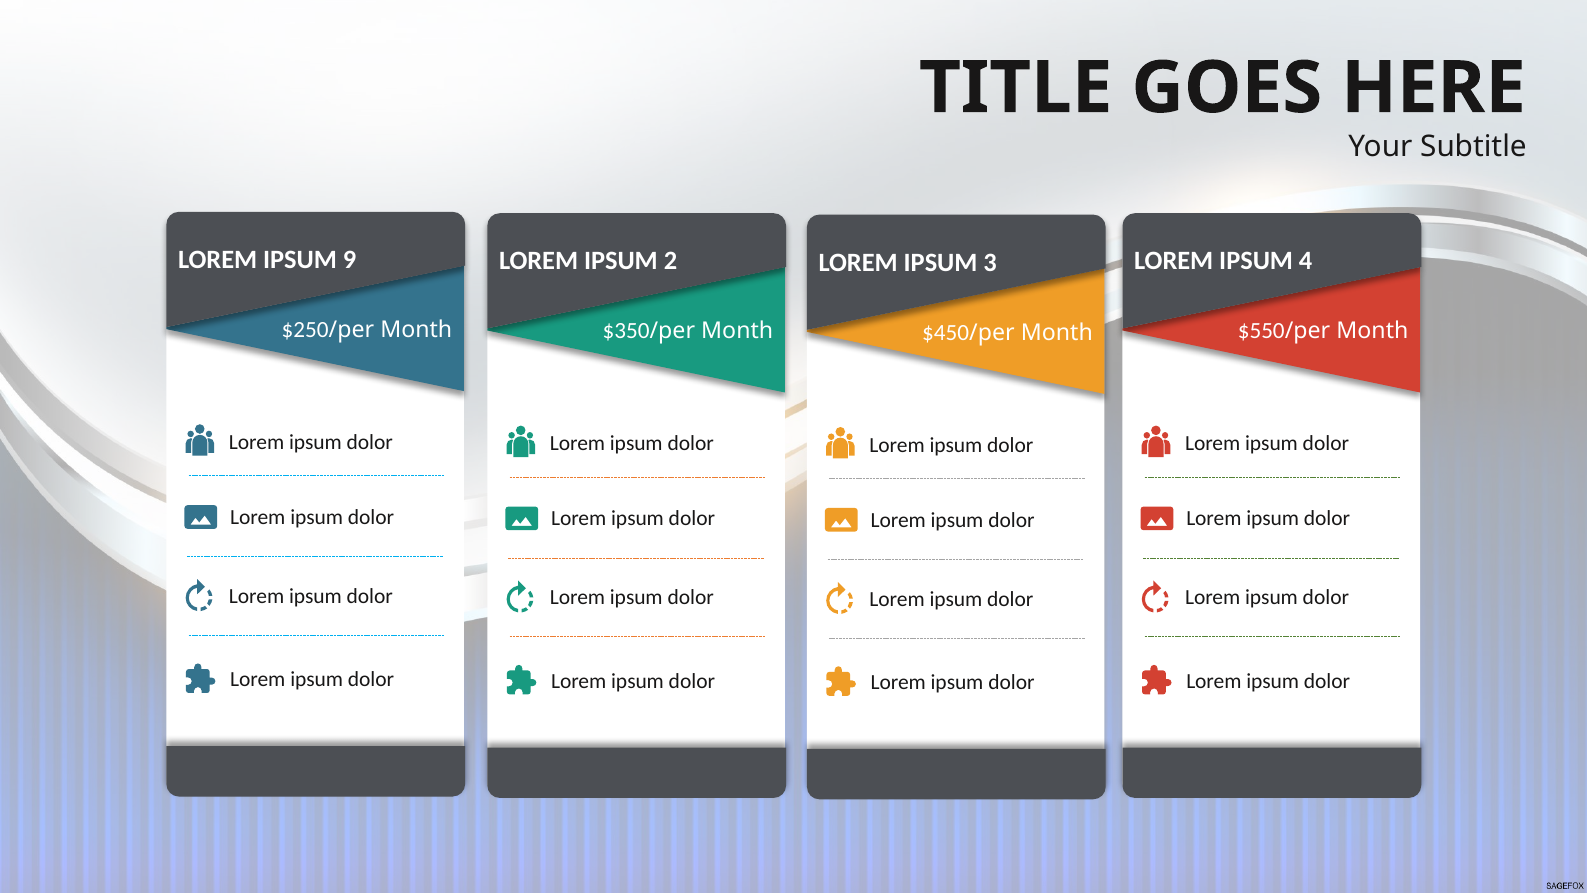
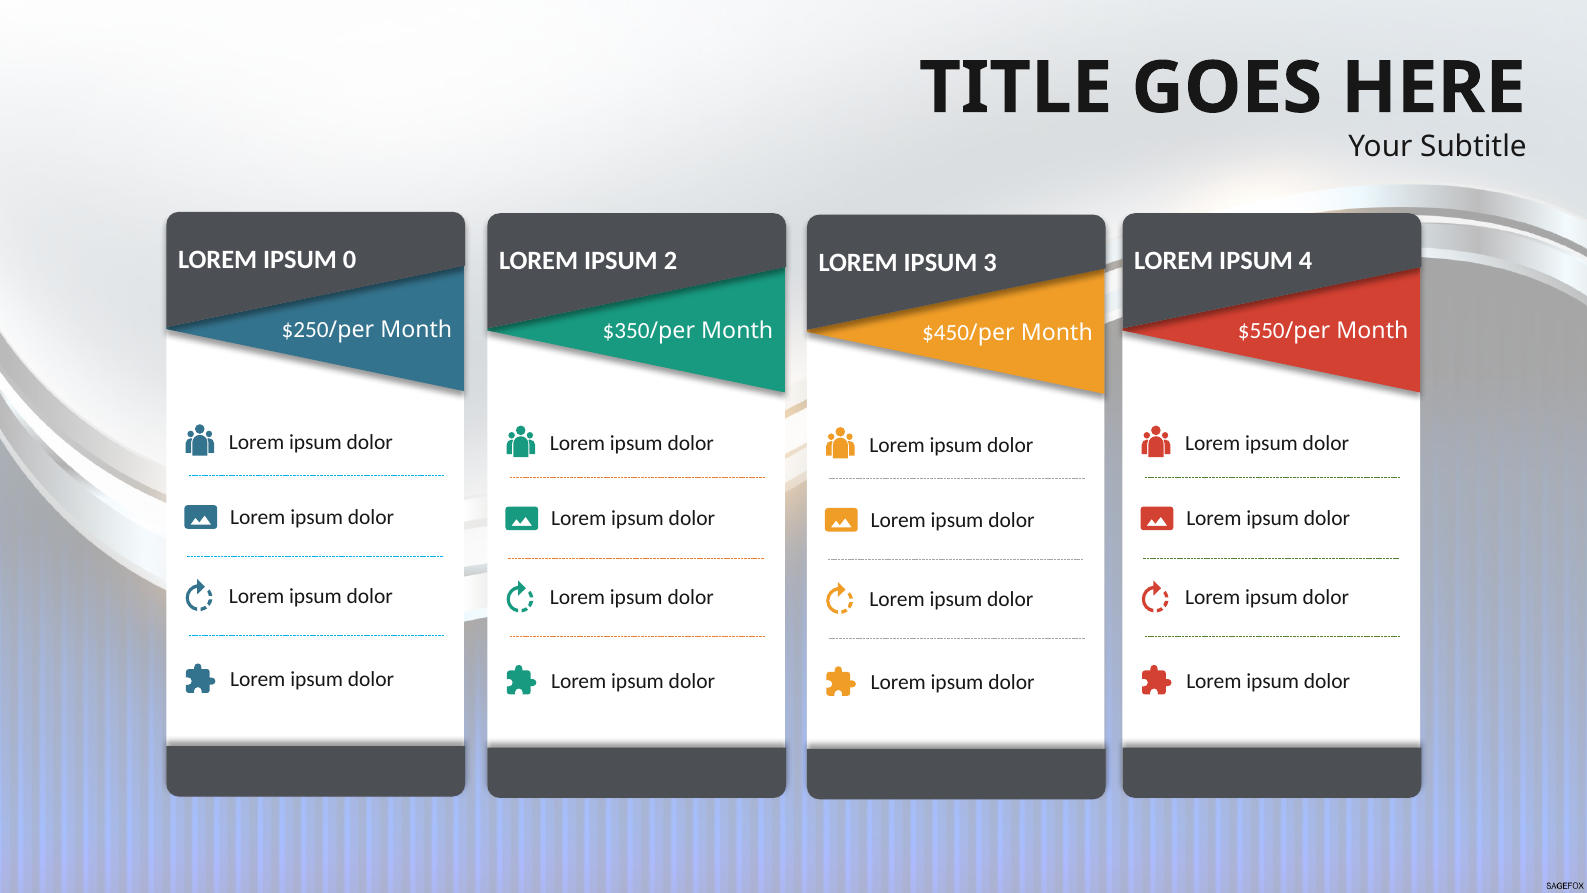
9: 9 -> 0 (350, 260)
